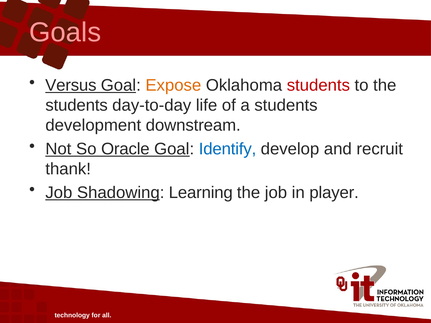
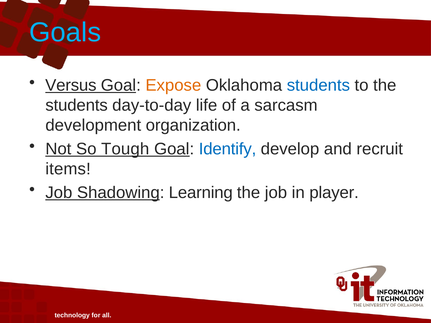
Goals colour: pink -> light blue (65, 32)
students colour: red -> blue (318, 85)
a students: students -> sarcasm (286, 105)
downstream: downstream -> organization (193, 126)
Oracle: Oracle -> Tough (125, 149)
thank: thank -> items (68, 169)
